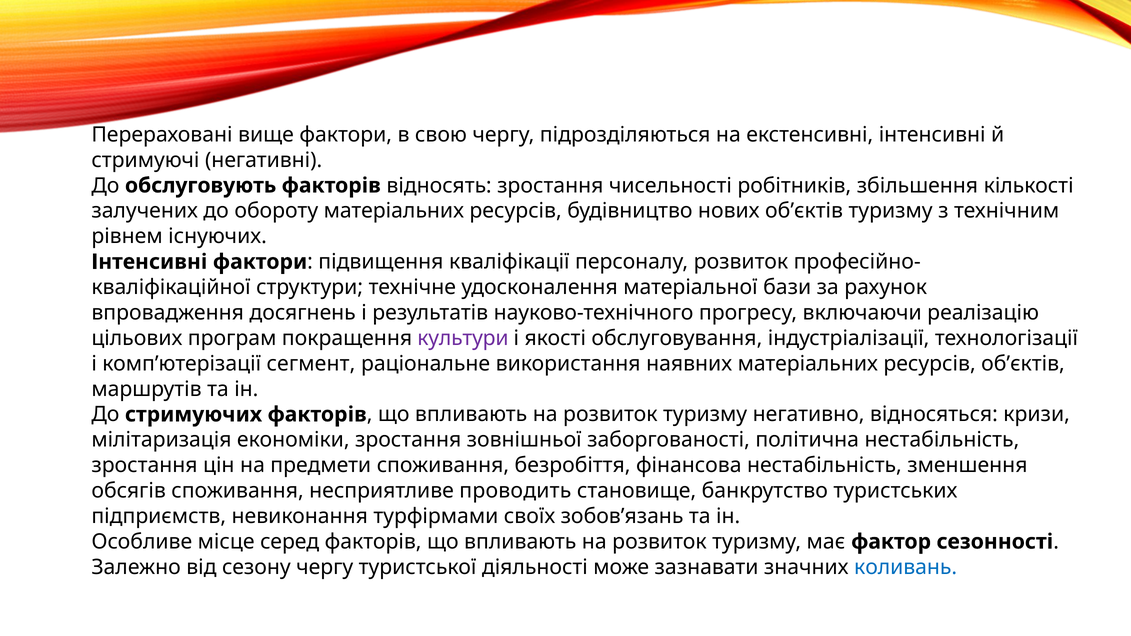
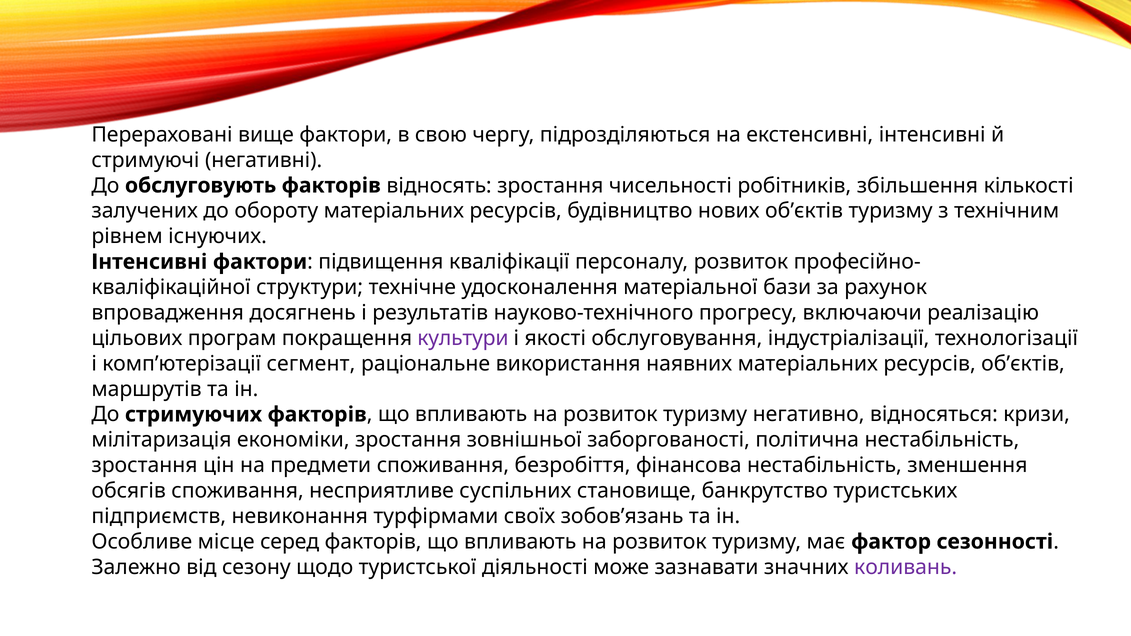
проводить: проводить -> суспільних (515, 491)
сезону чергу: чергу -> щодо (325, 567)
коливань colour: blue -> purple (906, 567)
